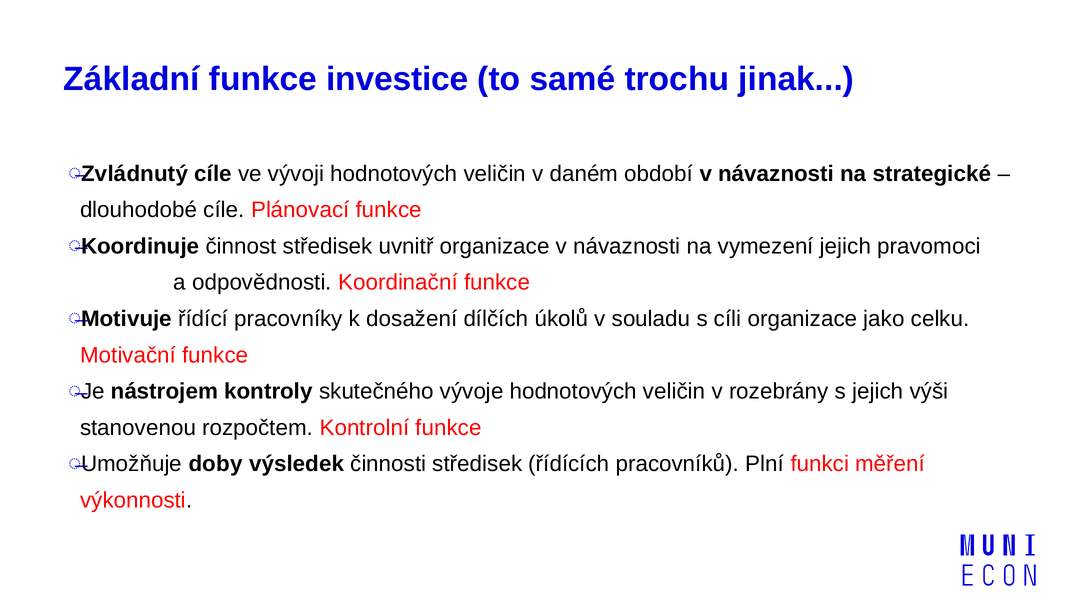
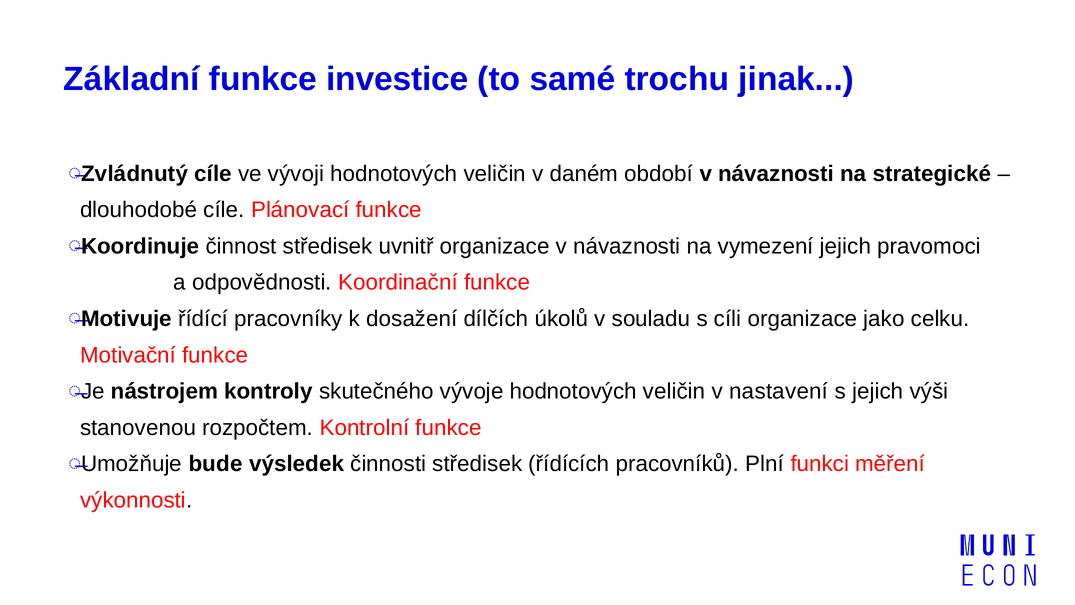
rozebrány: rozebrány -> nastavení (779, 391)
doby: doby -> bude (216, 464)
